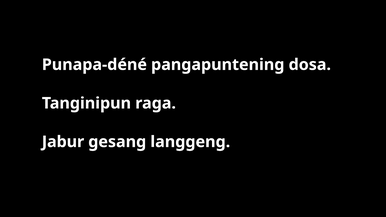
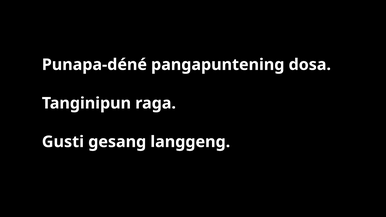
Jabur: Jabur -> Gusti (63, 142)
